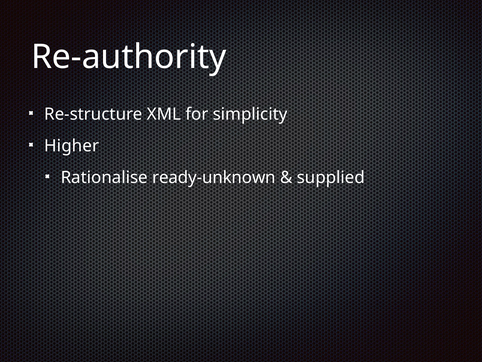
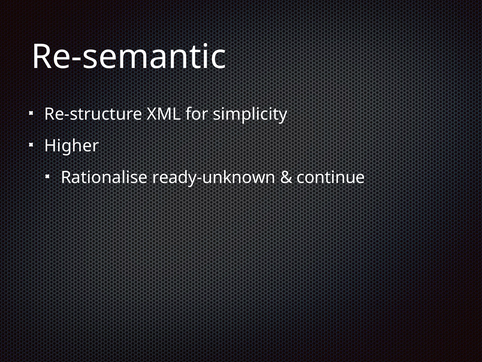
Re-authority: Re-authority -> Re-semantic (129, 57)
supplied: supplied -> continue (331, 177)
